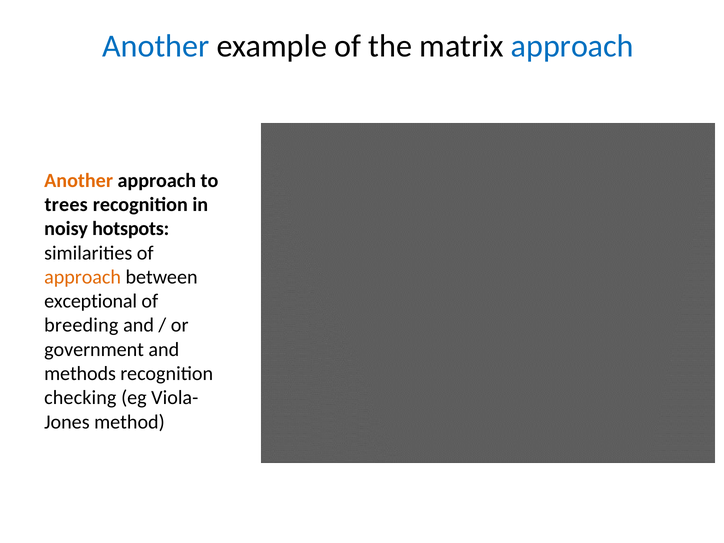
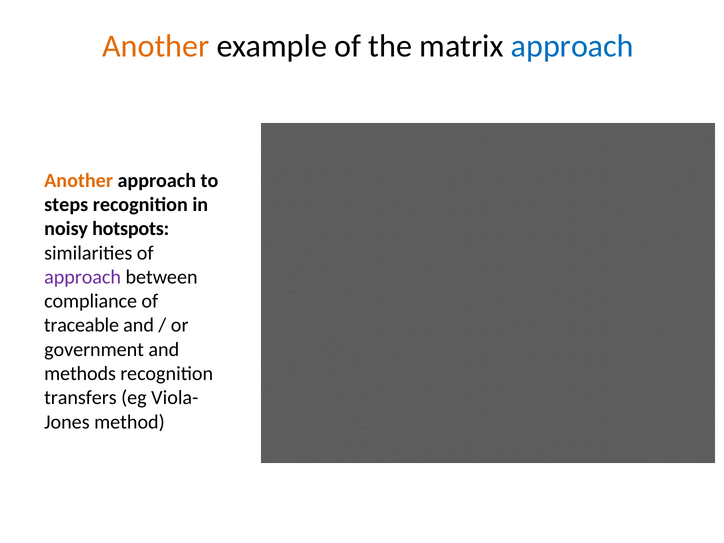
Another colour: blue -> orange (156, 46)
trees: trees -> steps (66, 205)
approach colour: orange -> purple (83, 277)
exceptional: exceptional -> compliance (91, 301)
breeding: breeding -> traceable (81, 325)
checking: checking -> transfers (80, 398)
